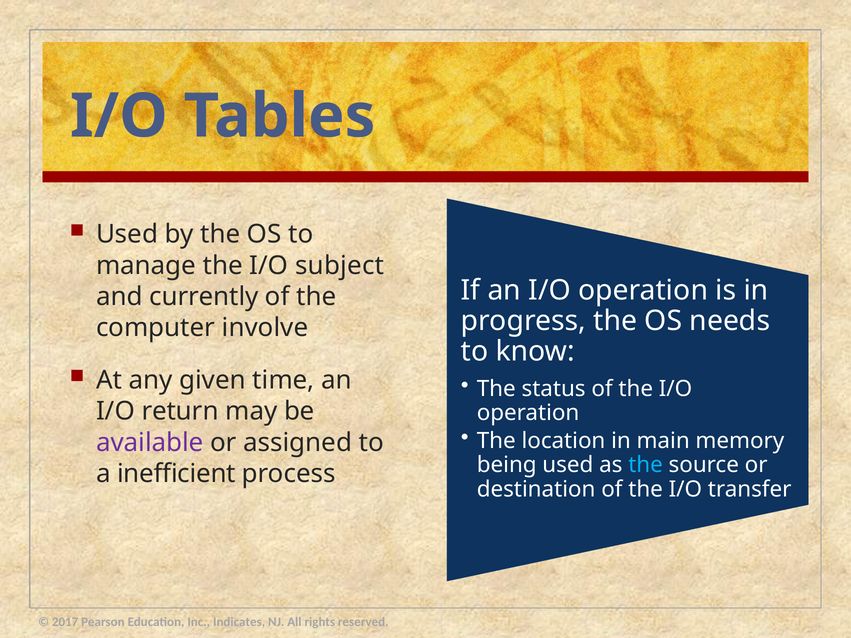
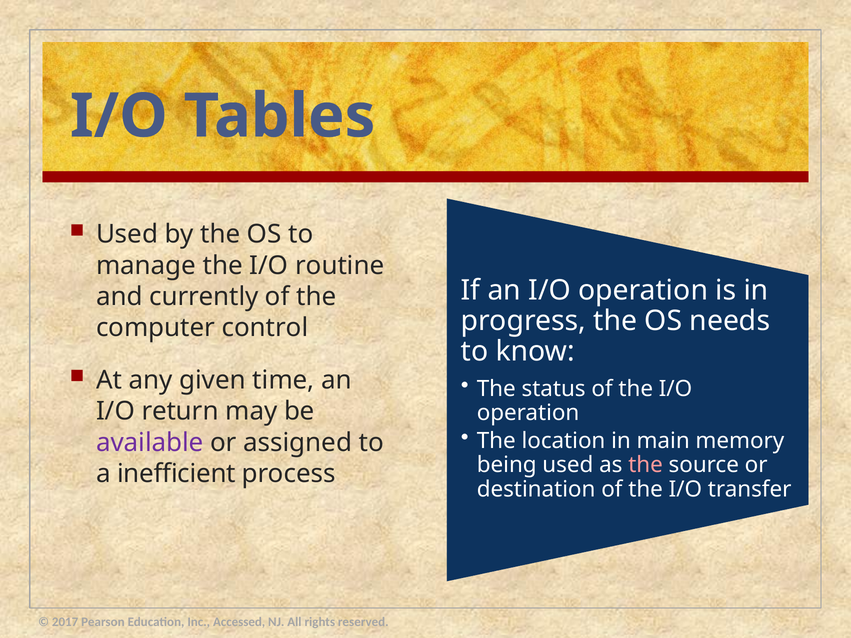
subject: subject -> routine (340, 266)
involve: involve -> control (265, 328)
the colour: light blue -> pink (646, 465)
Indicates: Indicates -> Accessed (239, 622)
